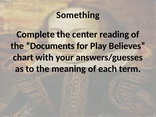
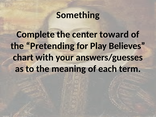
reading: reading -> toward (114, 34)
Documents: Documents -> Pretending (50, 46)
